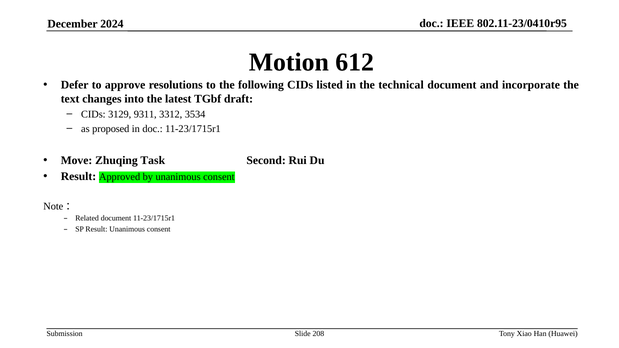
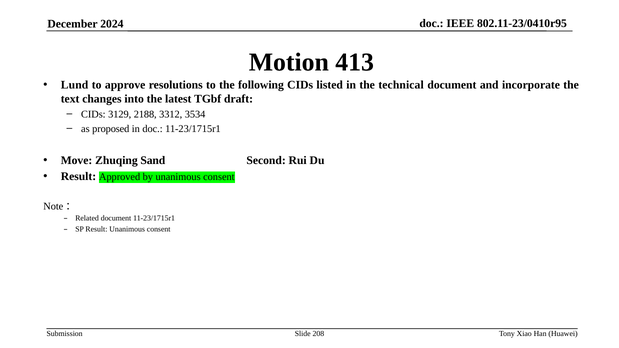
612: 612 -> 413 (355, 62)
Defer: Defer -> Lund (75, 85)
9311: 9311 -> 2188 (145, 114)
Task: Task -> Sand (153, 160)
